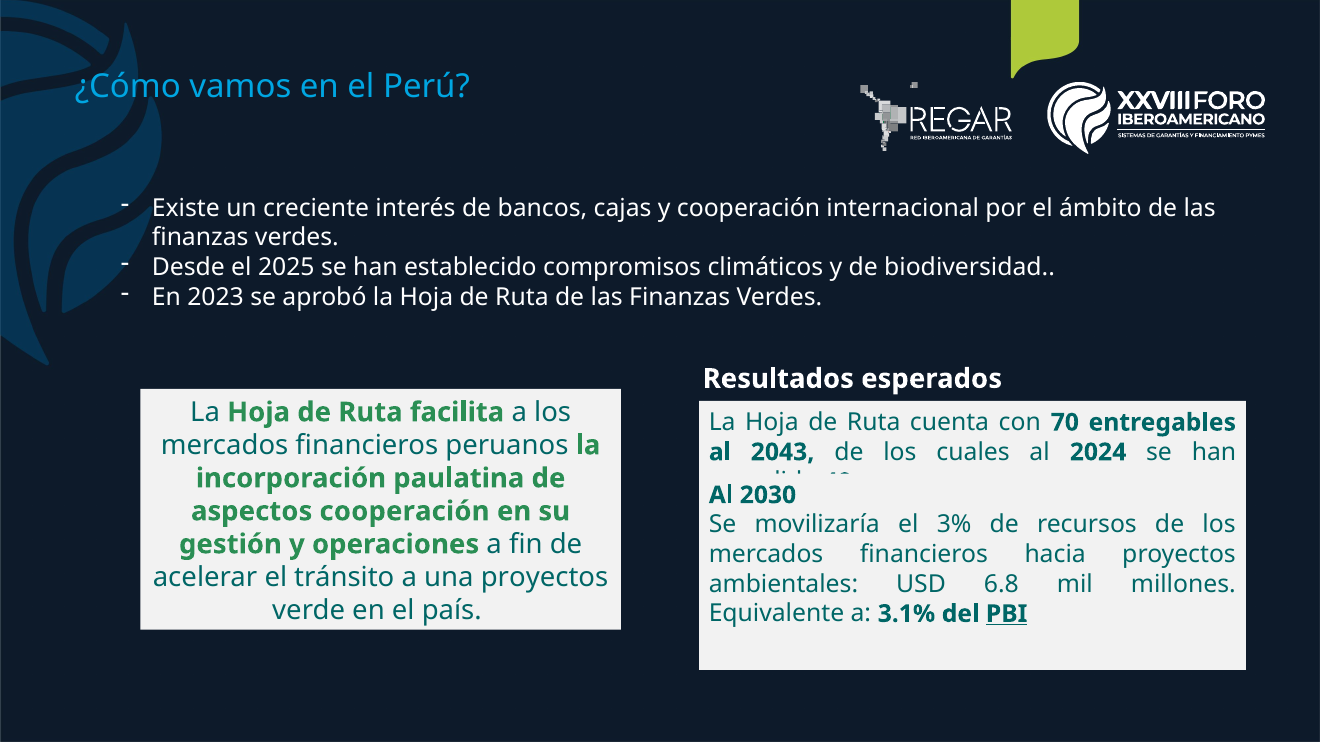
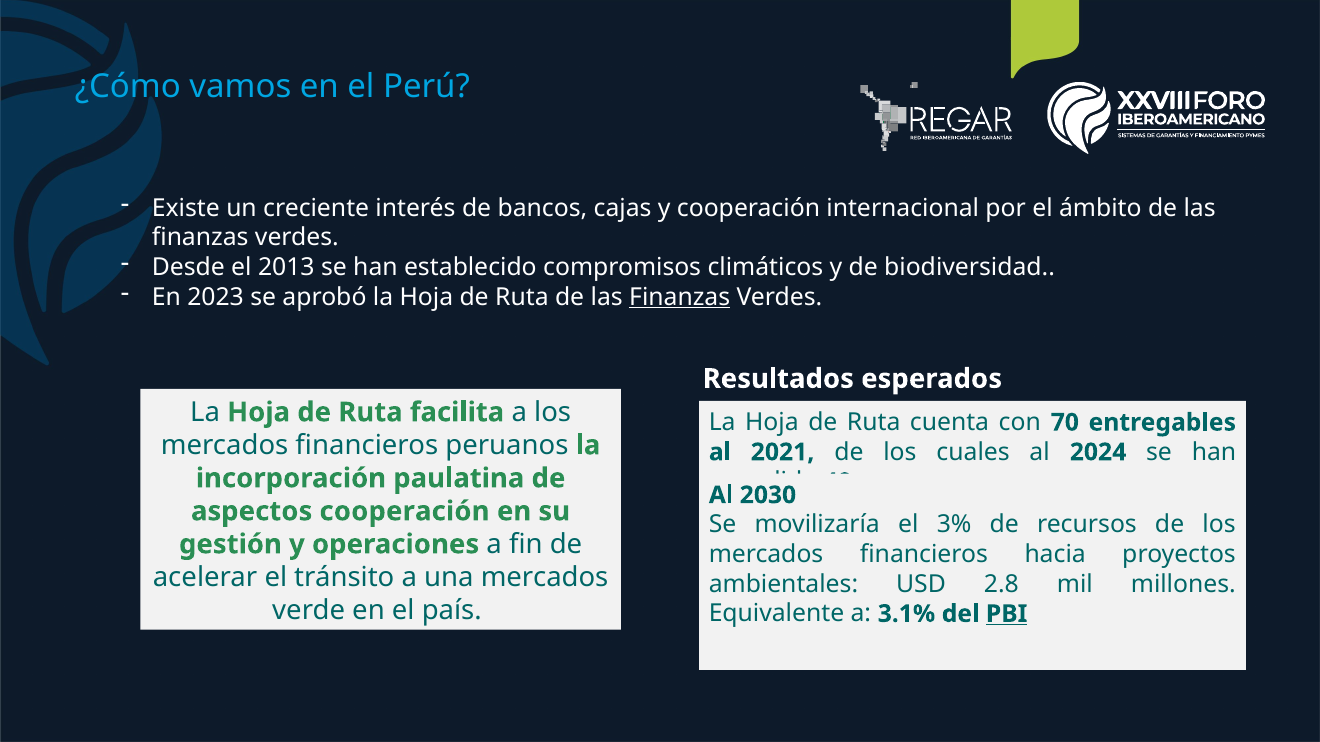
2025: 2025 -> 2013 (286, 268)
Finanzas underline: none -> present (680, 297)
2043: 2043 -> 2021 (783, 452)
una proyectos: proyectos -> mercados (545, 578)
6.8: 6.8 -> 2.8 (1001, 585)
